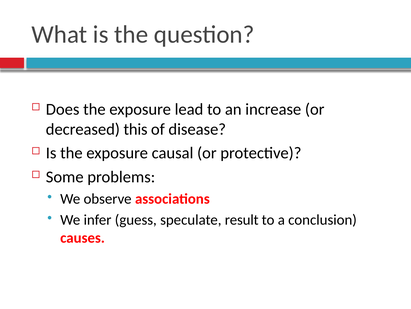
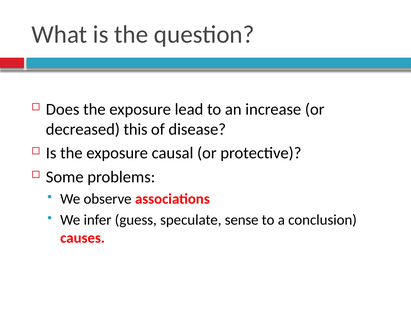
result: result -> sense (242, 219)
